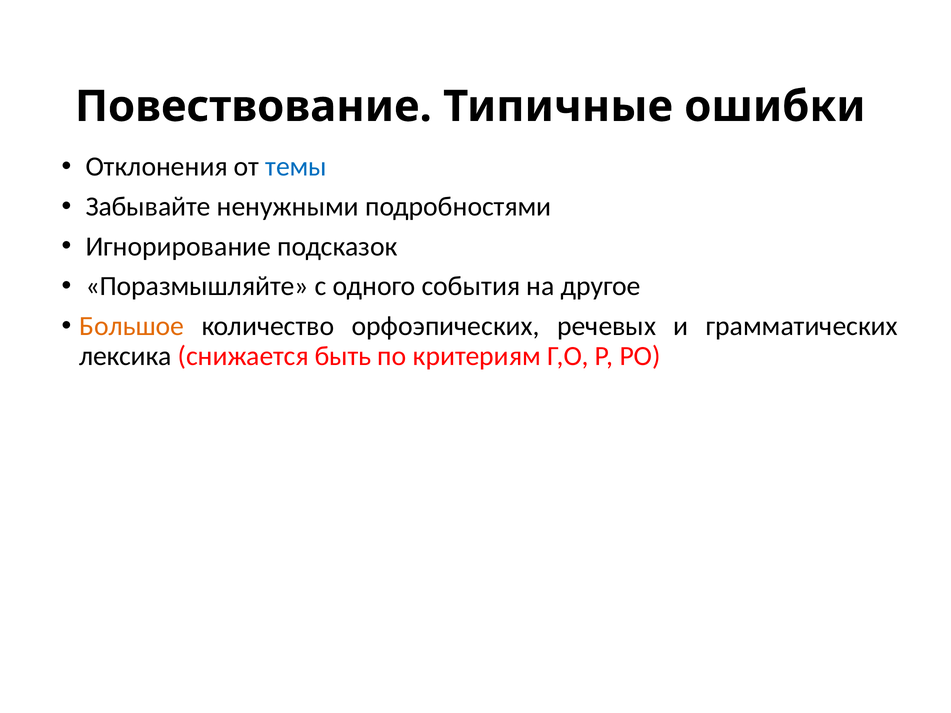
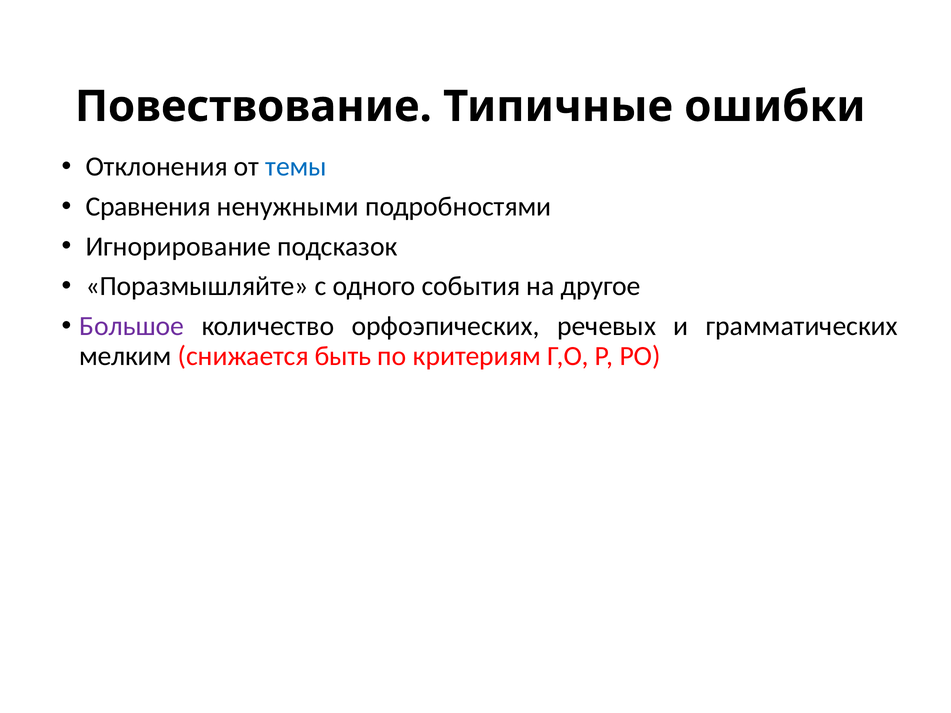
Забывайте: Забывайте -> Сравнения (148, 207)
Большое colour: orange -> purple (132, 326)
лексика: лексика -> мелким (125, 356)
